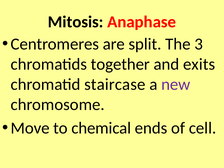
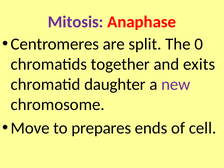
Mitosis colour: black -> purple (76, 22)
3: 3 -> 0 (199, 44)
staircase: staircase -> daughter (115, 84)
chemical: chemical -> prepares (101, 128)
